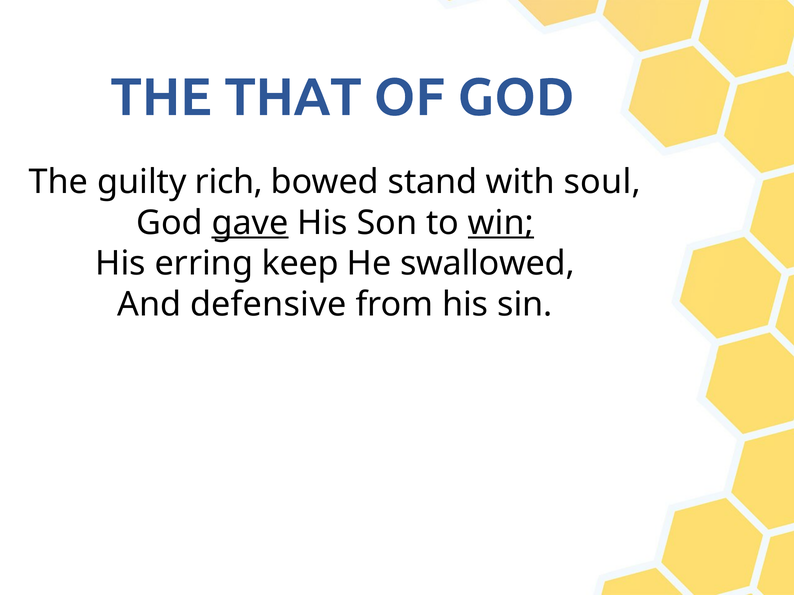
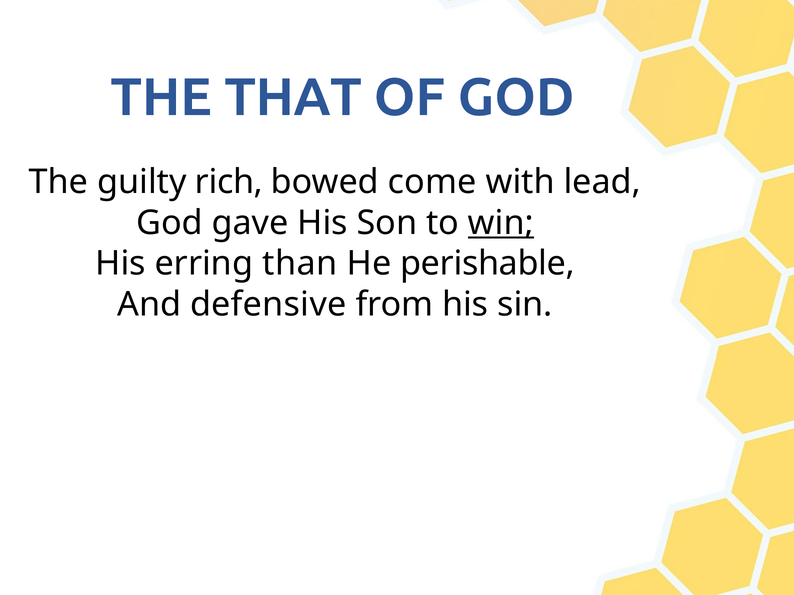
stand: stand -> come (432, 182)
soul: soul -> lead (602, 182)
gave underline: present -> none (250, 223)
keep: keep -> than (300, 264)
swallowed: swallowed -> perishable (488, 264)
